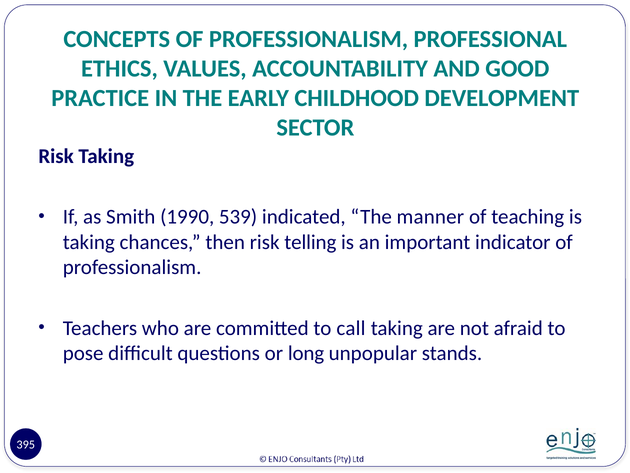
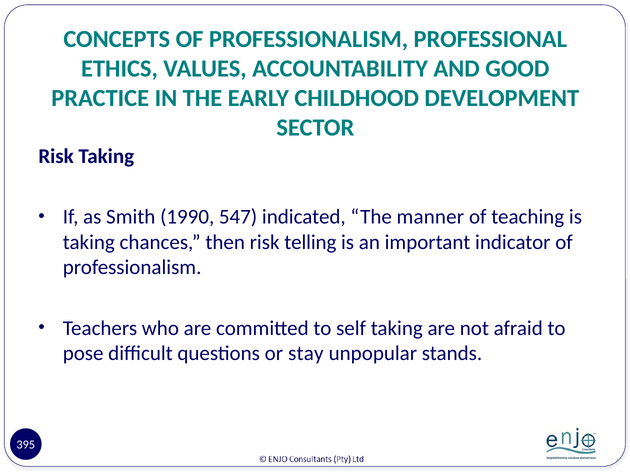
539: 539 -> 547 (238, 217)
call: call -> self (351, 328)
long: long -> stay (306, 353)
